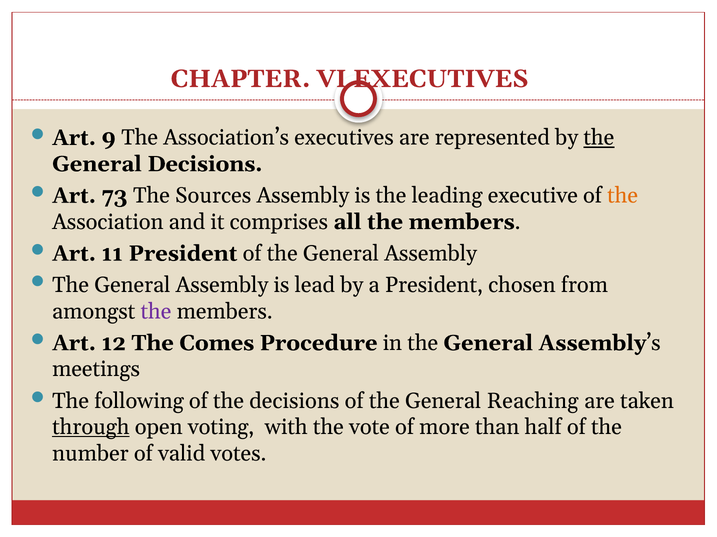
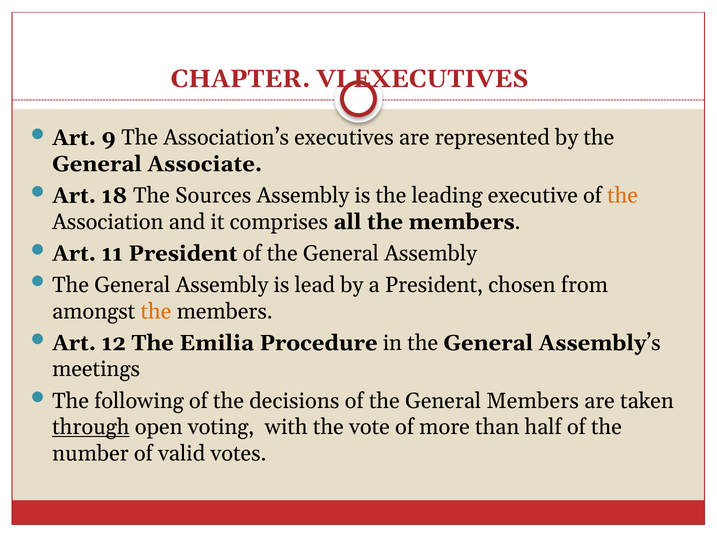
the underline: present -> none (599, 138)
General Decisions: Decisions -> Associate (205, 164)
73: 73 -> 18 (114, 196)
the colour: purple -> orange (156, 312)
Comes: Comes -> Emilia (217, 343)
General Reaching: Reaching -> Members (533, 401)
